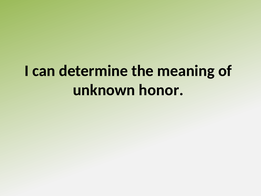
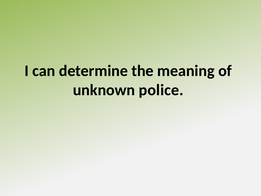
honor: honor -> police (161, 90)
